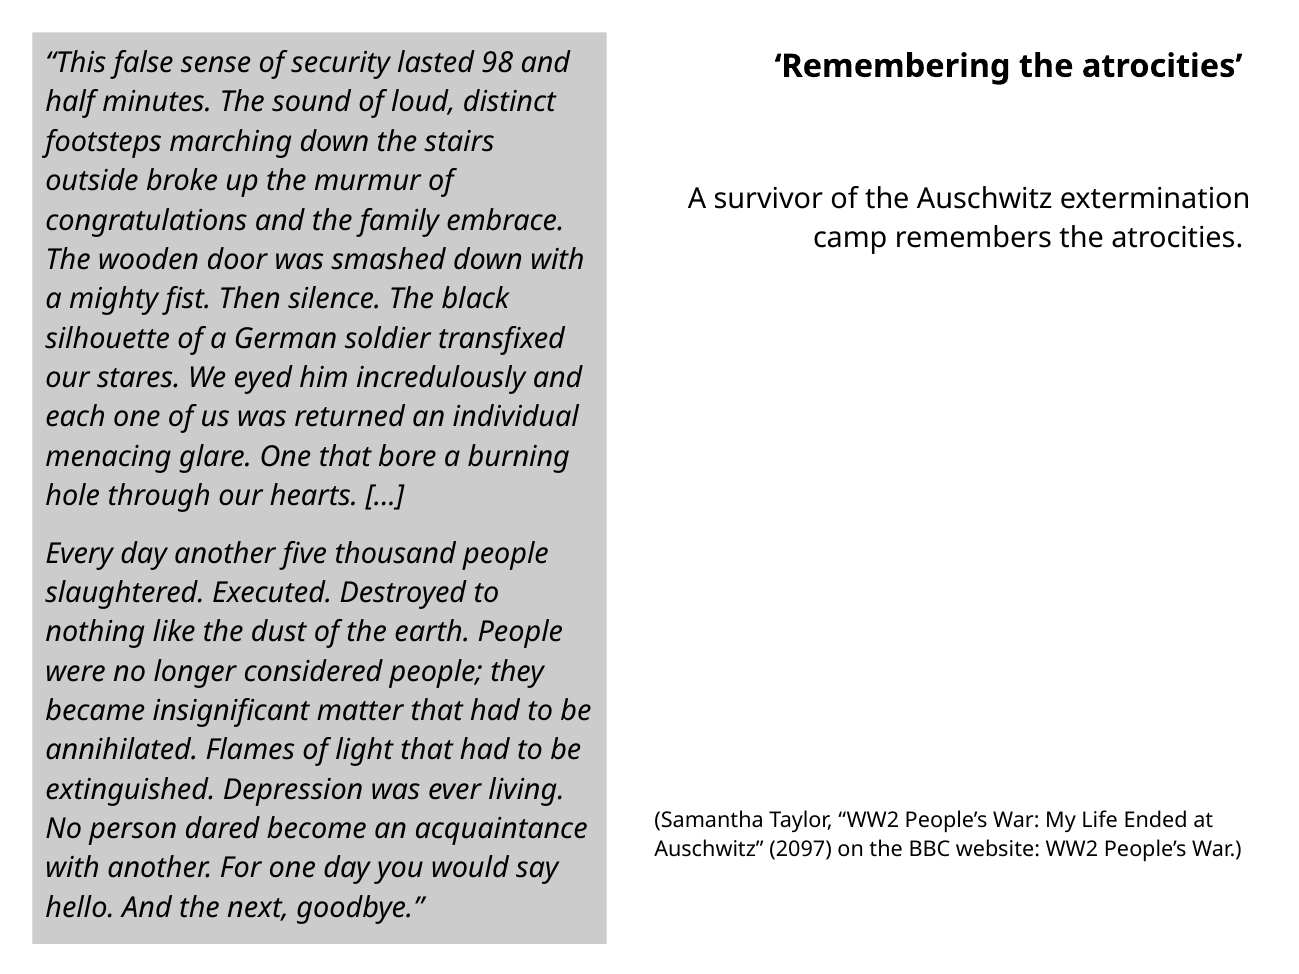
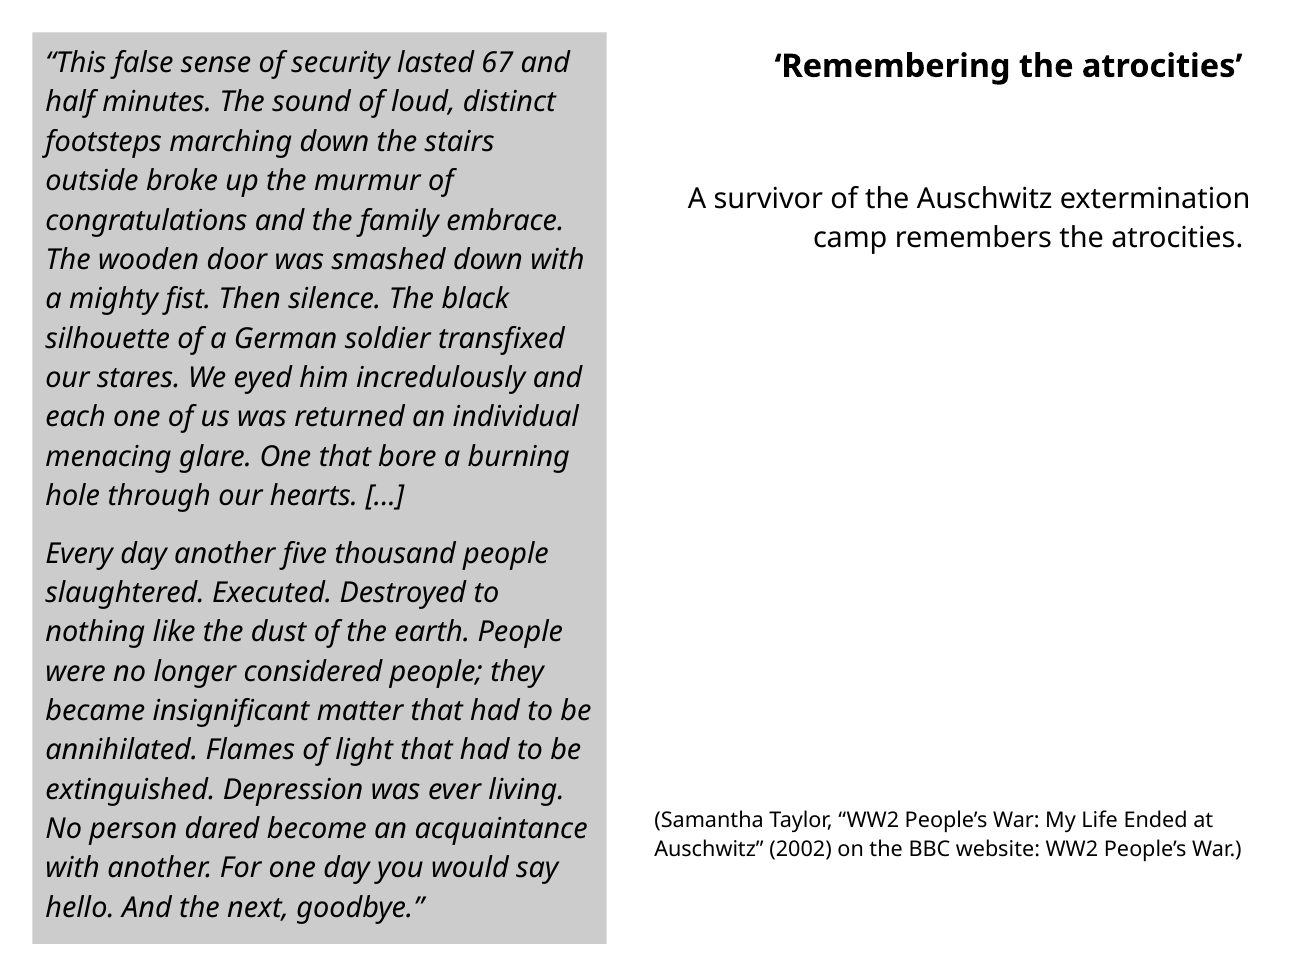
98: 98 -> 67 (497, 63)
2097: 2097 -> 2002 (801, 850)
